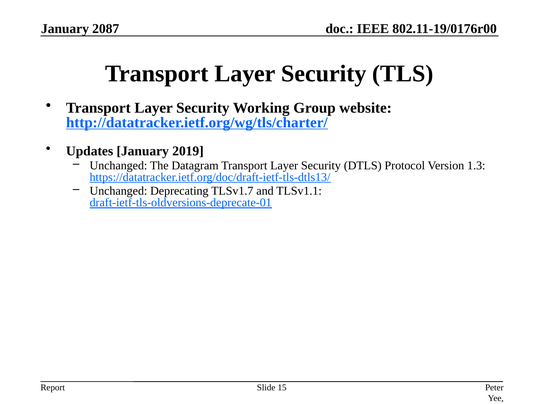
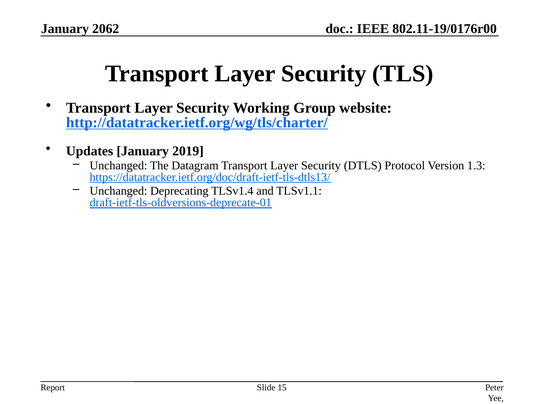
2087: 2087 -> 2062 (106, 29)
TLSv1.7: TLSv1.7 -> TLSv1.4 (232, 191)
